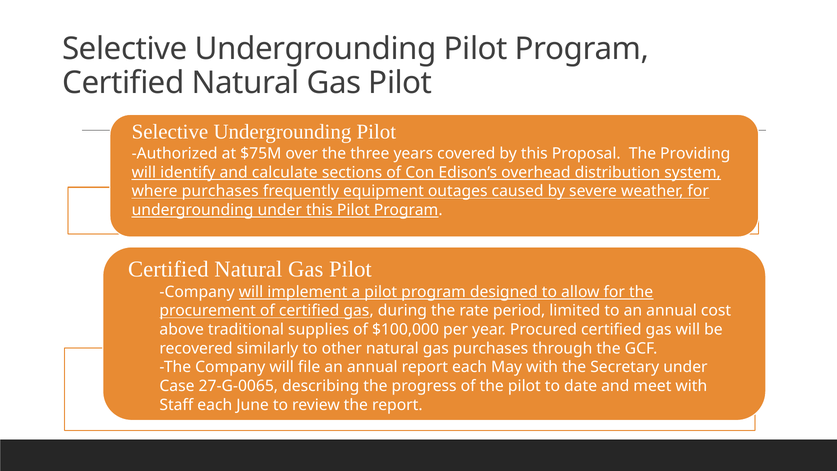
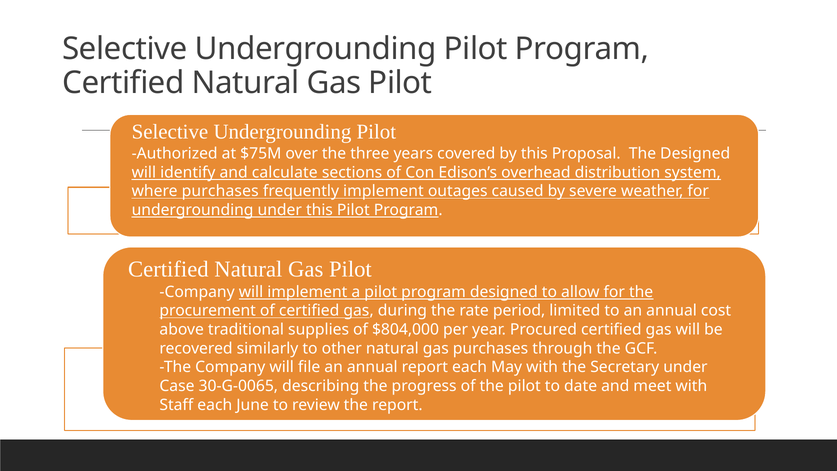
The Providing: Providing -> Designed (695, 153)
frequently equipment: equipment -> implement (383, 191)
$100,000: $100,000 -> $804,000 (406, 329)
27-G-0065: 27-G-0065 -> 30-G-0065 (238, 386)
